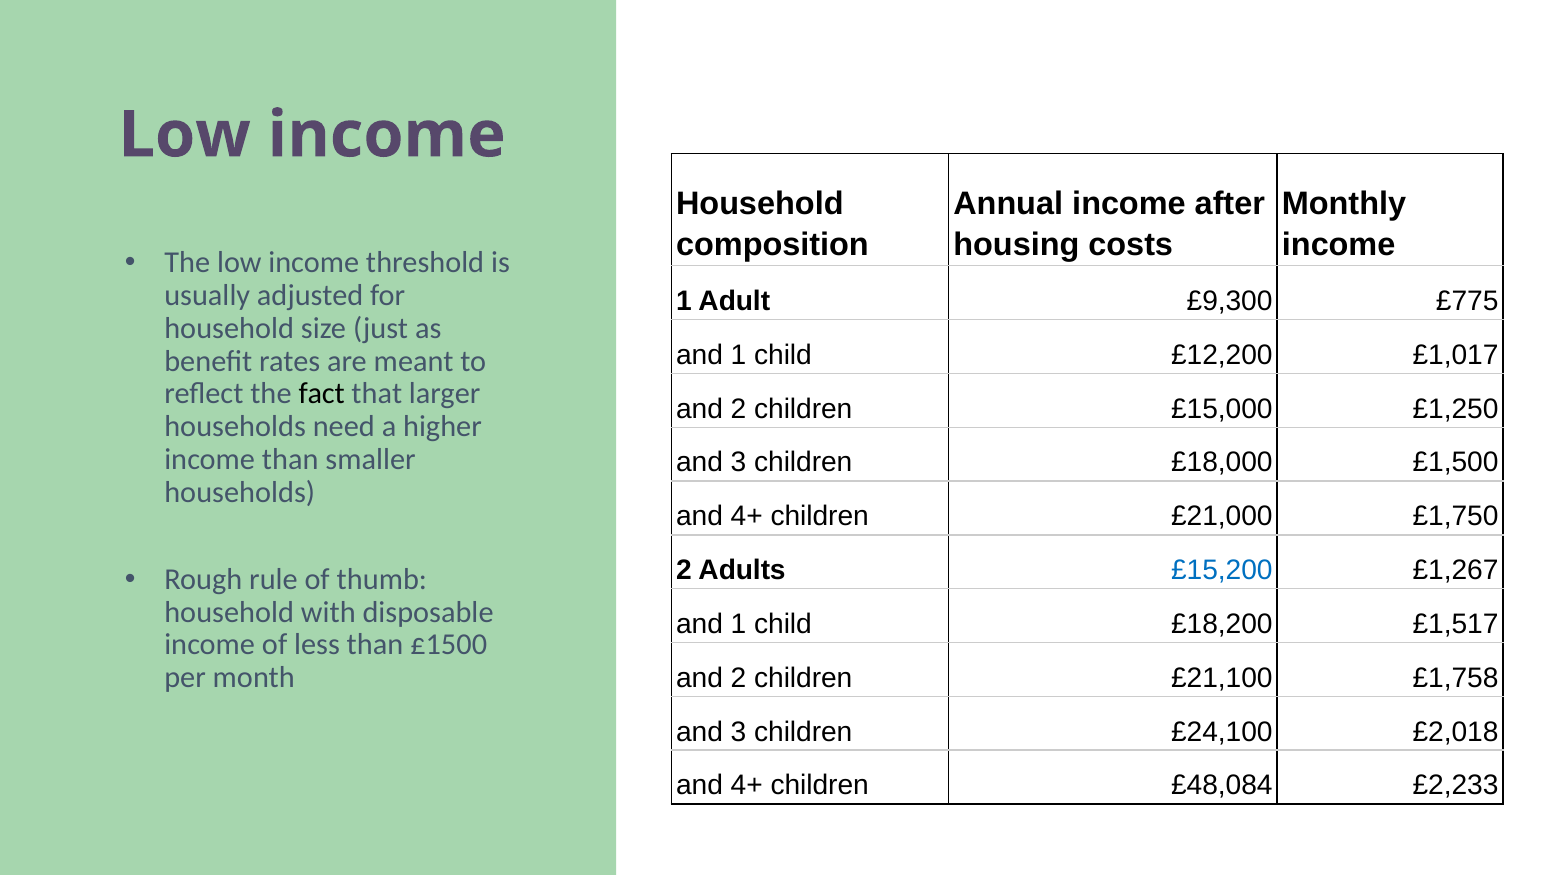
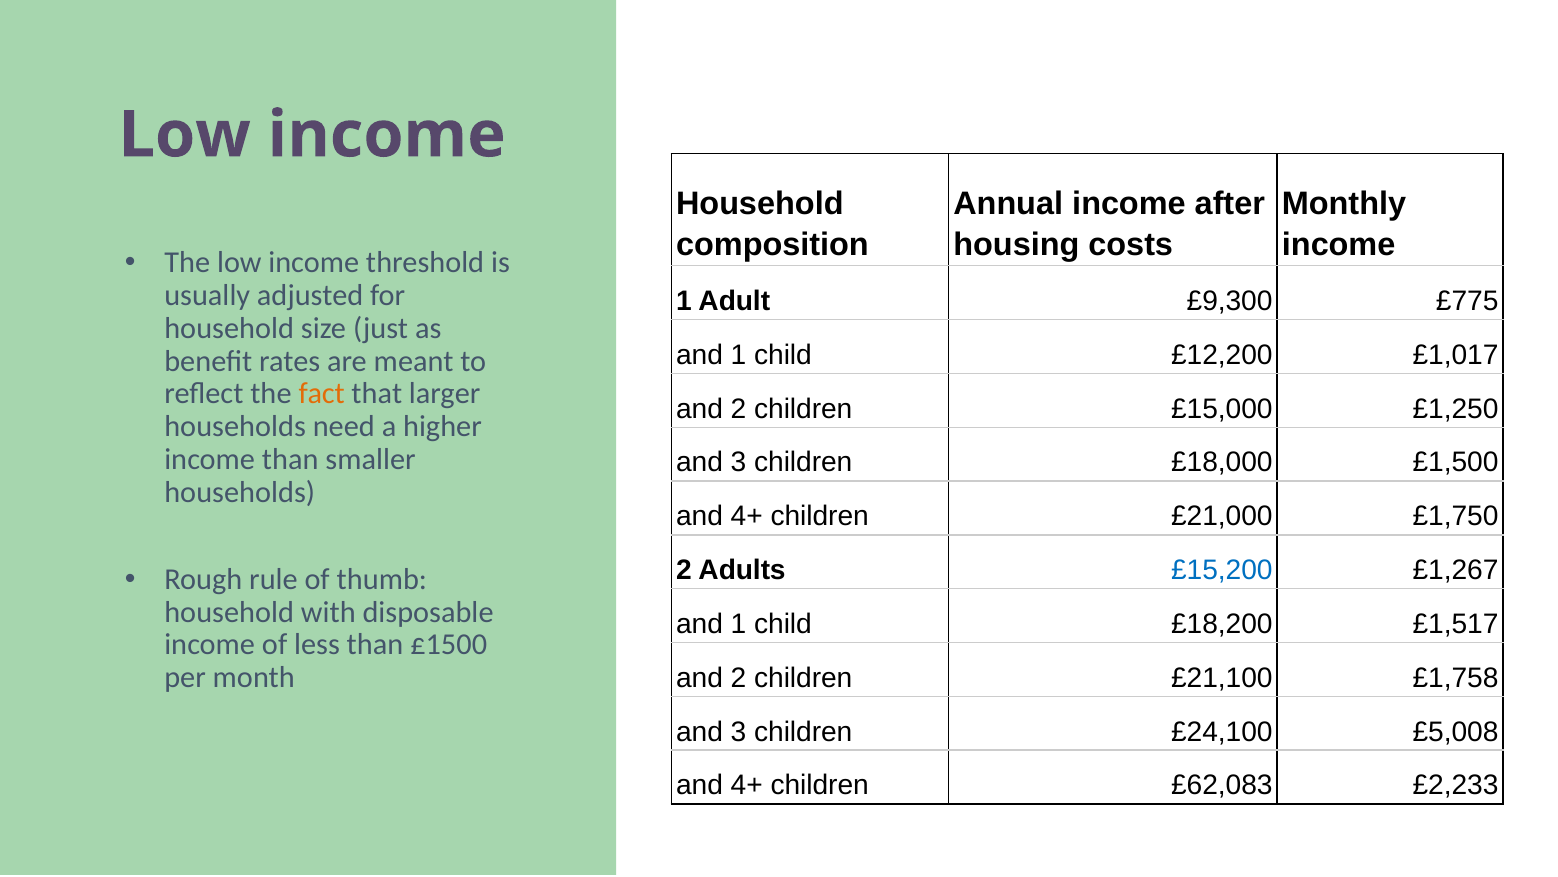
fact colour: black -> orange (322, 394)
£2,018: £2,018 -> £5,008 (1456, 731)
£48,084: £48,084 -> £62,083 (1222, 785)
